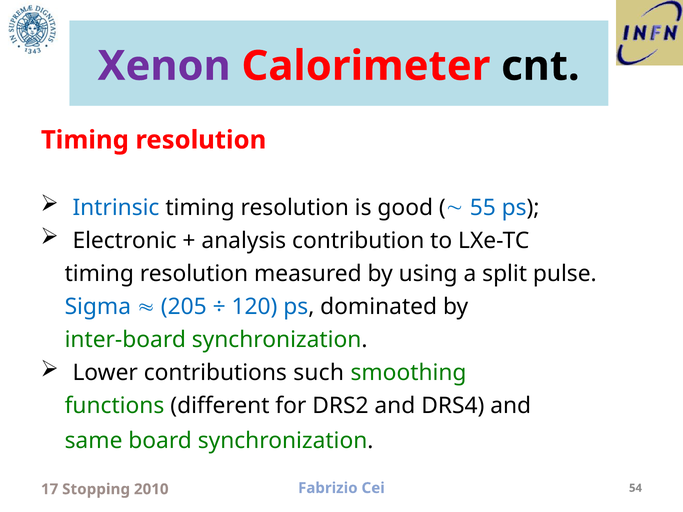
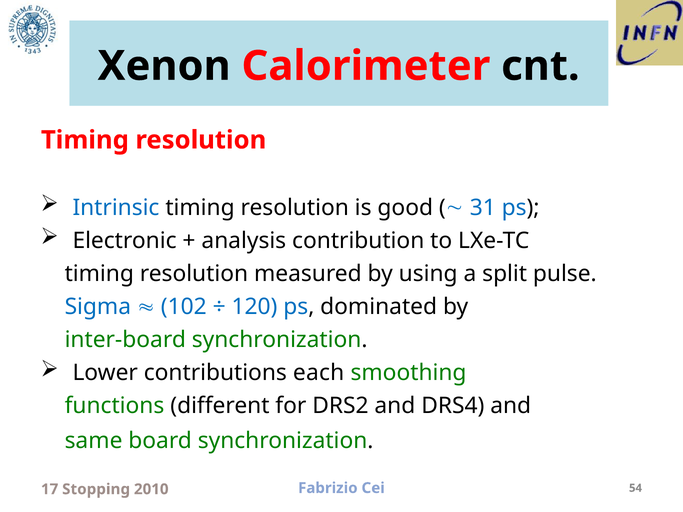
Xenon colour: purple -> black (164, 66)
55: 55 -> 31 (483, 208)
205: 205 -> 102 (184, 307)
such: such -> each (319, 373)
